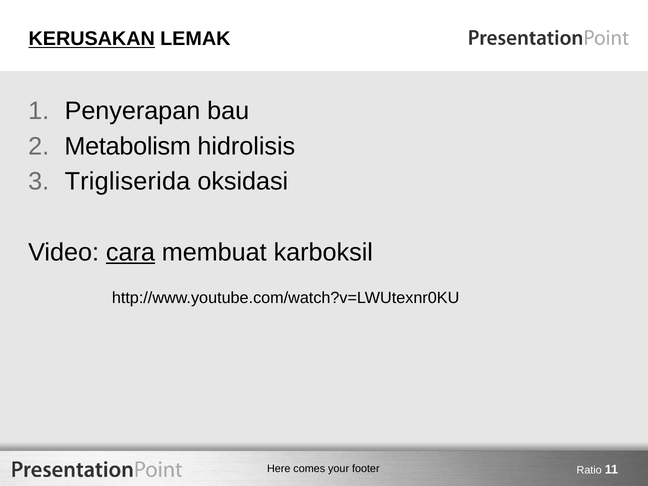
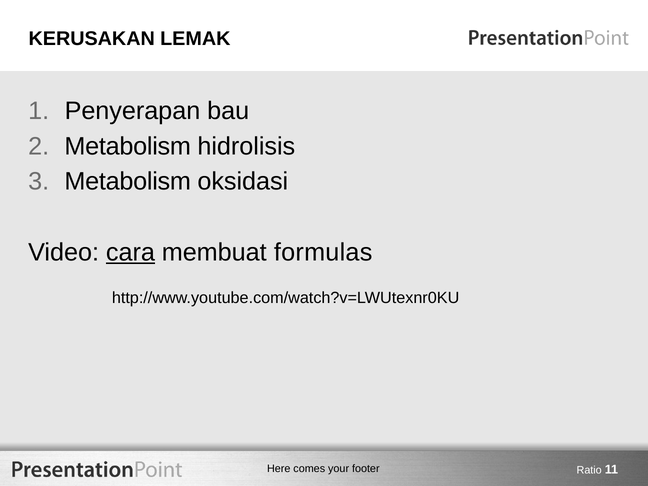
KERUSAKAN underline: present -> none (92, 39)
Trigliserida: Trigliserida -> Metabolism (128, 182)
karboksil: karboksil -> formulas (323, 252)
